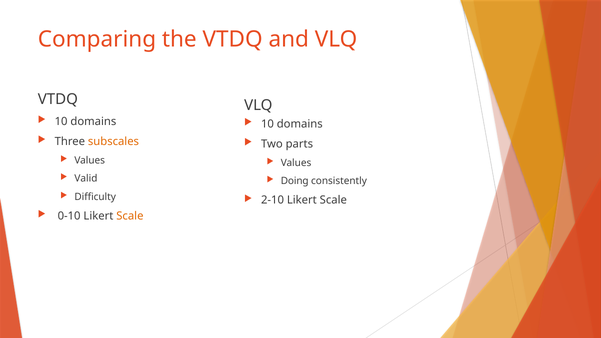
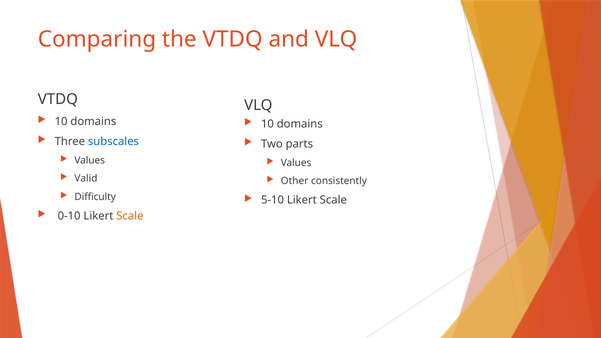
subscales colour: orange -> blue (113, 141)
Doing: Doing -> Other (295, 181)
2-10: 2-10 -> 5-10 (273, 200)
